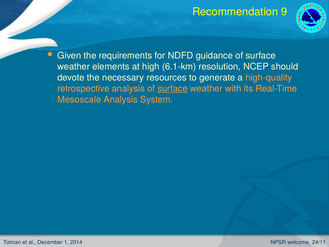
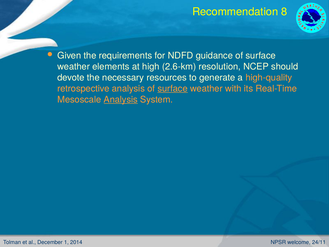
9: 9 -> 8 (284, 12)
6.1-km: 6.1-km -> 2.6-km (179, 67)
Analysis underline: none -> present (121, 100)
